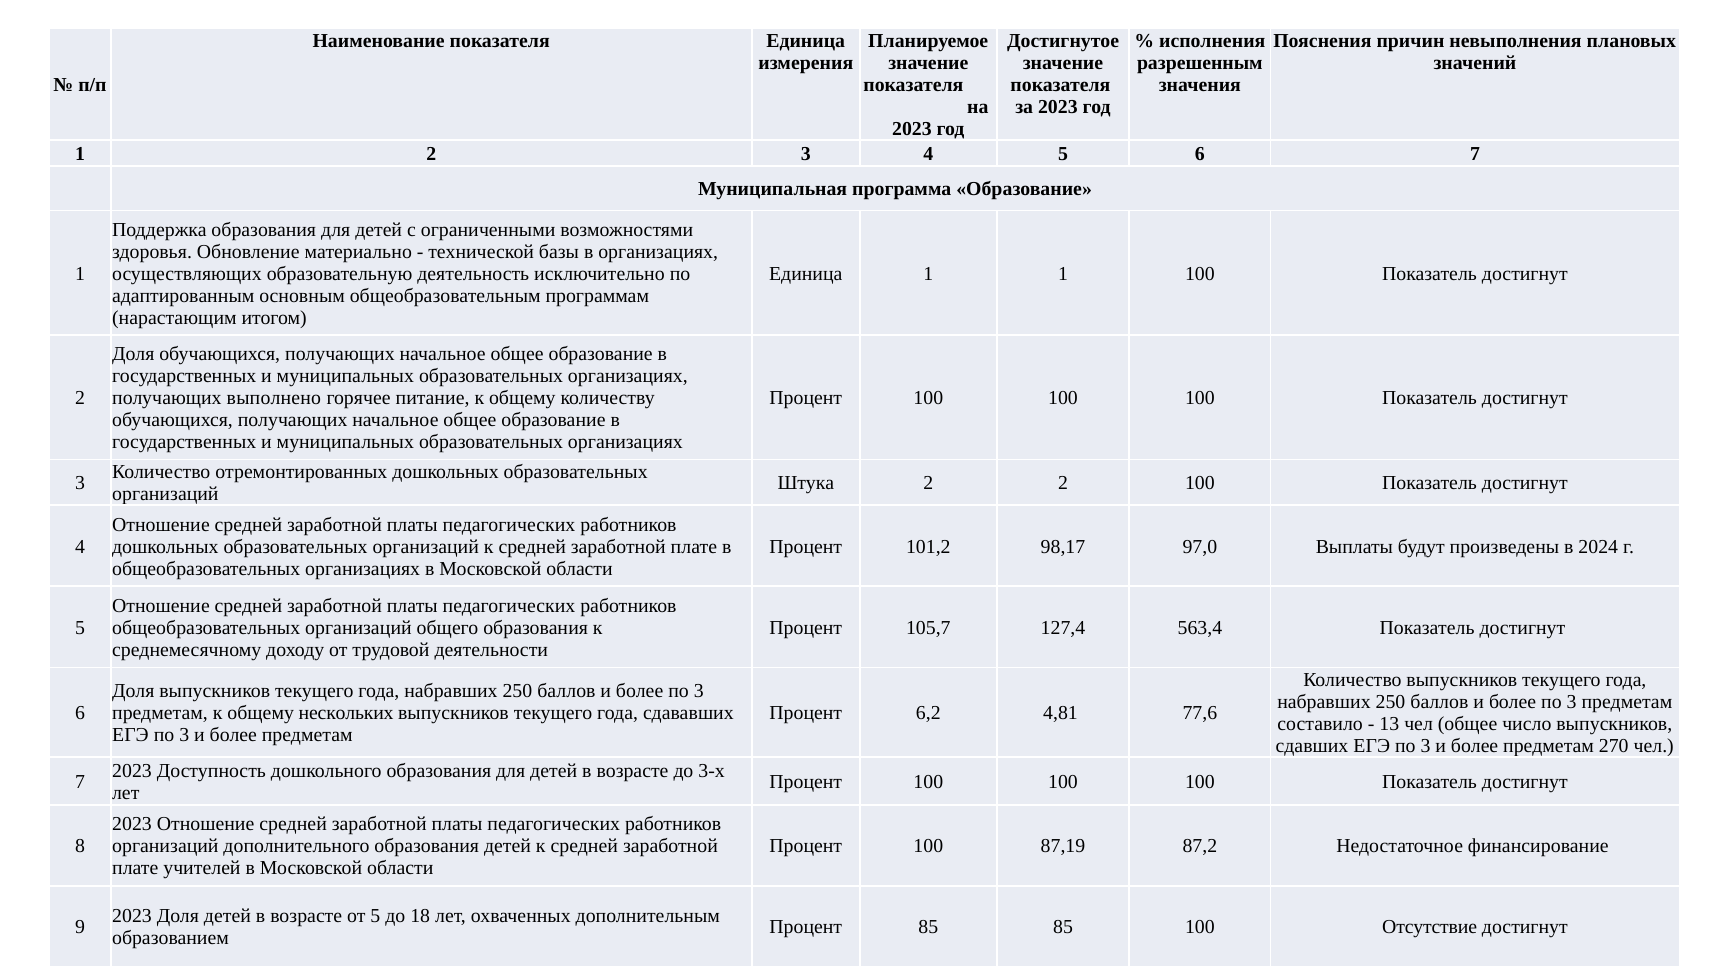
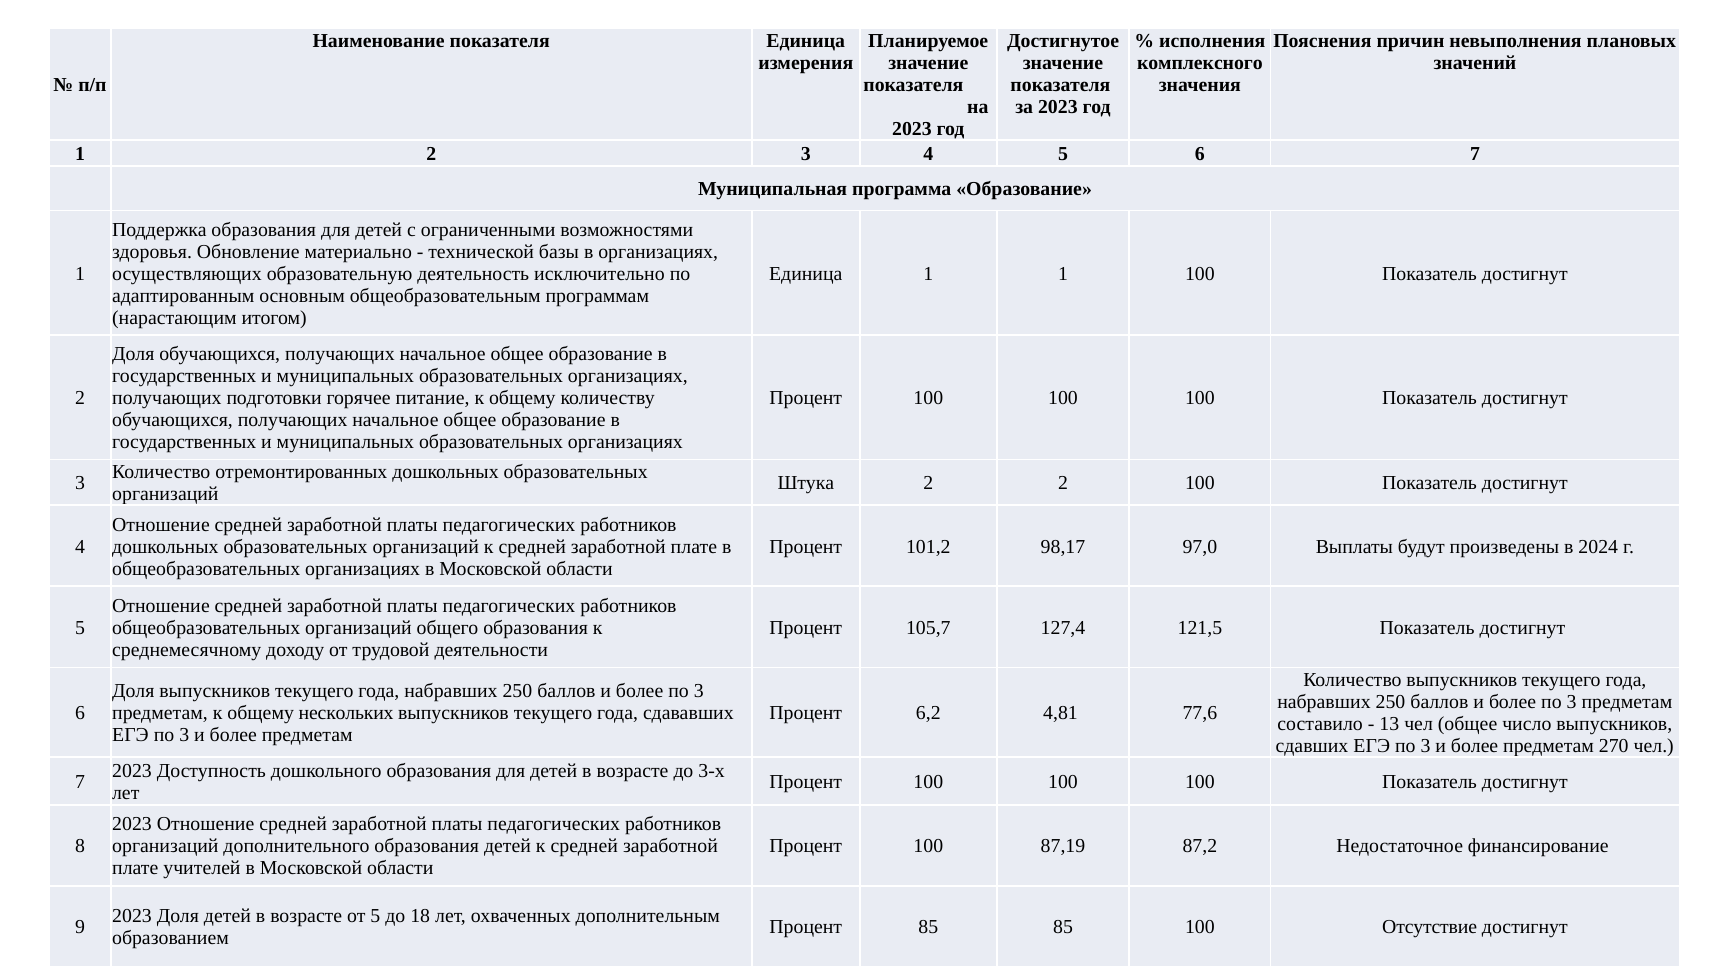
разрешенным: разрешенным -> комплексного (1200, 63)
выполнено: выполнено -> подготовки (274, 398)
563,4: 563,4 -> 121,5 (1200, 627)
